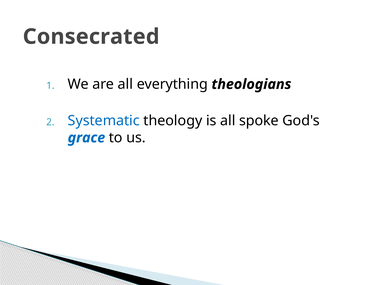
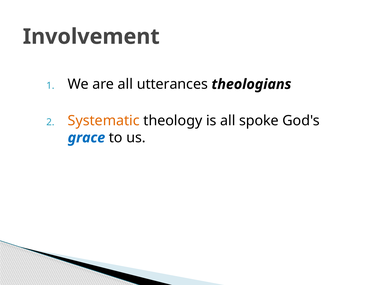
Consecrated: Consecrated -> Involvement (91, 37)
everything: everything -> utterances (172, 84)
Systematic colour: blue -> orange (104, 121)
